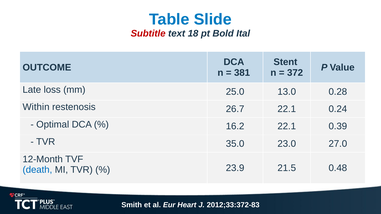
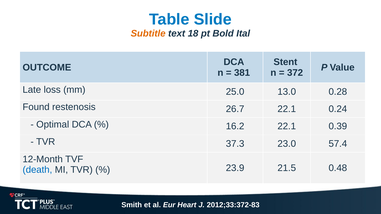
Subtitle colour: red -> orange (148, 34)
Within: Within -> Found (36, 107)
35.0: 35.0 -> 37.3 (235, 144)
27.0: 27.0 -> 57.4 (338, 144)
